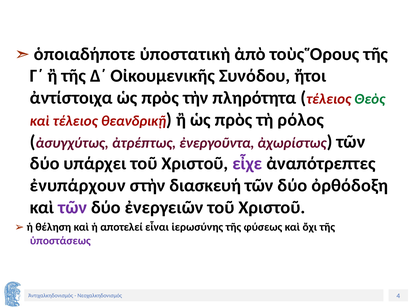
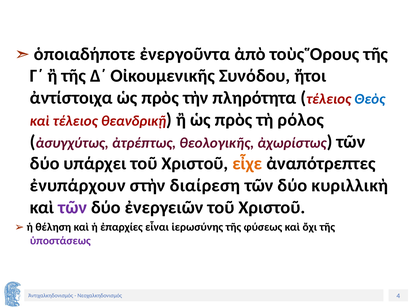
ὑποστατικὴ: ὑποστατικὴ -> ἐνεργοῦντα (185, 54)
Θεὸς colour: green -> blue (370, 99)
ἐνεργοῦντα: ἐνεργοῦντα -> θεολογικῆς (217, 143)
εἶχε colour: purple -> orange (247, 164)
διασκευή: διασκευή -> διαίρεση (205, 186)
ὀρθόδοξη: ὀρθόδοξη -> κυριλλικὴ (350, 186)
αποτελεί: αποτελεί -> ἐπαρχίες (121, 227)
